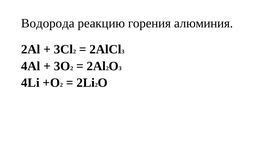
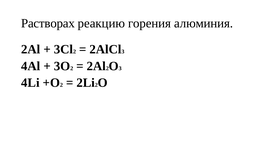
Водорода: Водорода -> Растворах (48, 23)
